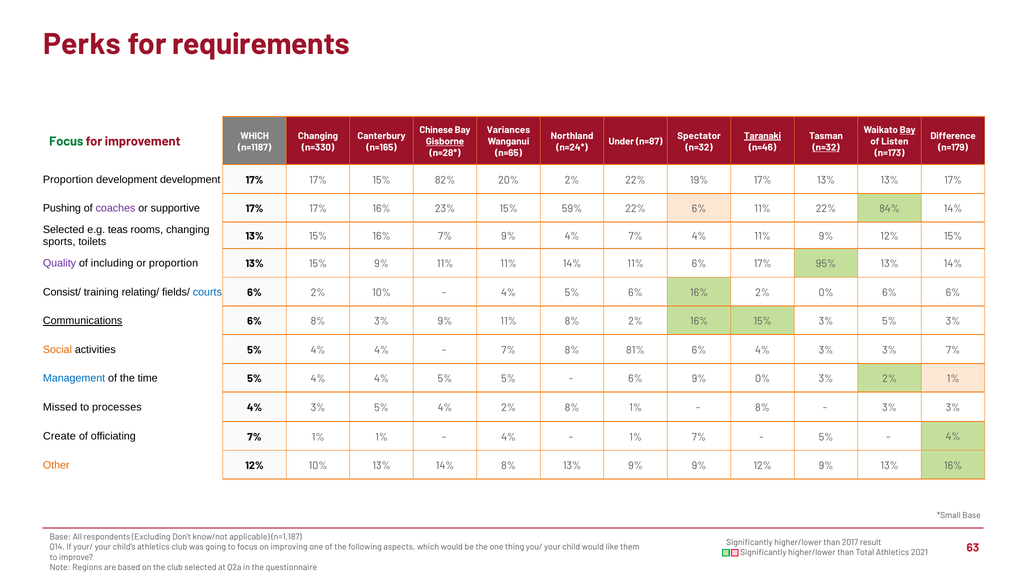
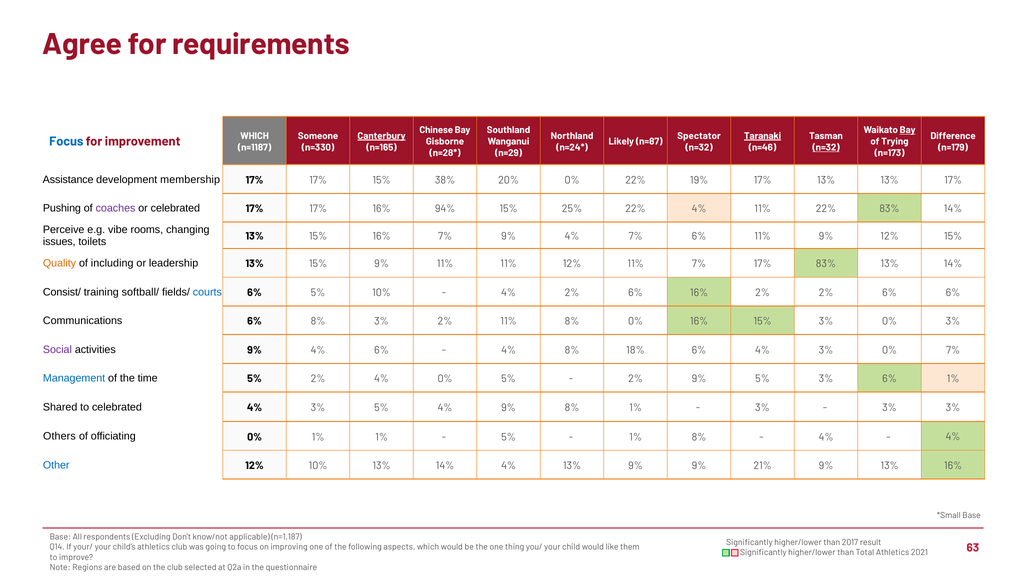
Perks: Perks -> Agree (82, 44)
Variances: Variances -> Southland (509, 130)
Changing: Changing -> Someone (318, 136)
Canterbury underline: none -> present (382, 136)
Focus colour: green -> blue (66, 142)
Gisborne underline: present -> none (445, 142)
Under: Under -> Likely (621, 142)
Listen: Listen -> Trying (895, 142)
n=65: n=65 -> n=29 (509, 153)
Proportion: Proportion -> Assistance (68, 180)
development development: development -> membership (190, 180)
82%: 82% -> 38% (445, 180)
20% 2%: 2% -> 0% (572, 180)
or supportive: supportive -> celebrated (175, 208)
23%: 23% -> 94% (445, 209)
59%: 59% -> 25% (572, 209)
22% 6%: 6% -> 4% (699, 209)
22% 84%: 84% -> 83% (889, 209)
Selected: Selected -> Perceive (64, 230)
teas: teas -> vibe (118, 230)
sports: sports -> issues (59, 242)
7% 4%: 4% -> 6% (699, 237)
Quality colour: purple -> orange (59, 263)
or proportion: proportion -> leadership (174, 263)
11% 14%: 14% -> 12% (572, 264)
11% 6%: 6% -> 7% (699, 264)
17% 95%: 95% -> 83% (826, 264)
relating/: relating/ -> softball/ (140, 292)
6% 2%: 2% -> 5% (318, 293)
4% 5%: 5% -> 2% (572, 293)
2% 0%: 0% -> 2% (826, 293)
Communications underline: present -> none (83, 321)
3% 9%: 9% -> 2% (445, 322)
8% 2%: 2% -> 0% (636, 322)
15% 3% 5%: 5% -> 0% (890, 322)
Social colour: orange -> purple (57, 350)
activities 5%: 5% -> 9% (254, 350)
4%: 4% -> 6% (382, 350)
7%: 7% -> 4% (509, 350)
81%: 81% -> 18% (635, 350)
4% 3% 3%: 3% -> 0% (890, 350)
4%: 4% -> 2% (318, 379)
4% 5%: 5% -> 0% (445, 379)
6%: 6% -> 2% (636, 379)
9% 0%: 0% -> 5% (763, 379)
3% 2%: 2% -> 6% (890, 379)
Missed: Missed -> Shared (60, 408)
to processes: processes -> celebrated (117, 408)
4% 2%: 2% -> 9% (509, 408)
8%: 8% -> 3% (762, 408)
Create: Create -> Others (59, 437)
officiating 7%: 7% -> 0% (255, 437)
4%: 4% -> 5% (509, 437)
1% 7%: 7% -> 8% (699, 437)
5%: 5% -> 4% (826, 437)
Other colour: orange -> blue (56, 465)
14% 8%: 8% -> 4% (509, 466)
9% 9% 12%: 12% -> 21% (763, 466)
